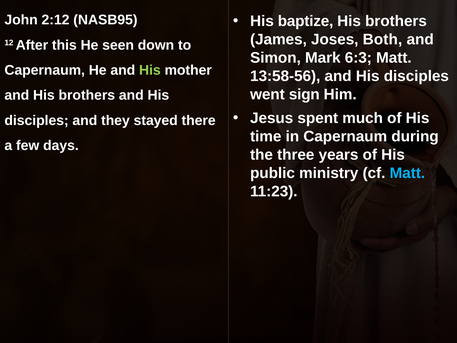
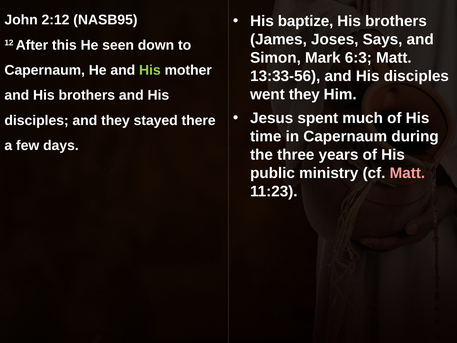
Both: Both -> Says (383, 39)
13:58-56: 13:58-56 -> 13:33-56 (285, 76)
went sign: sign -> they (304, 94)
Matt colour: light blue -> pink (407, 173)
